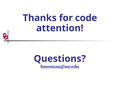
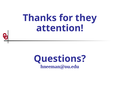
code: code -> they (86, 18)
